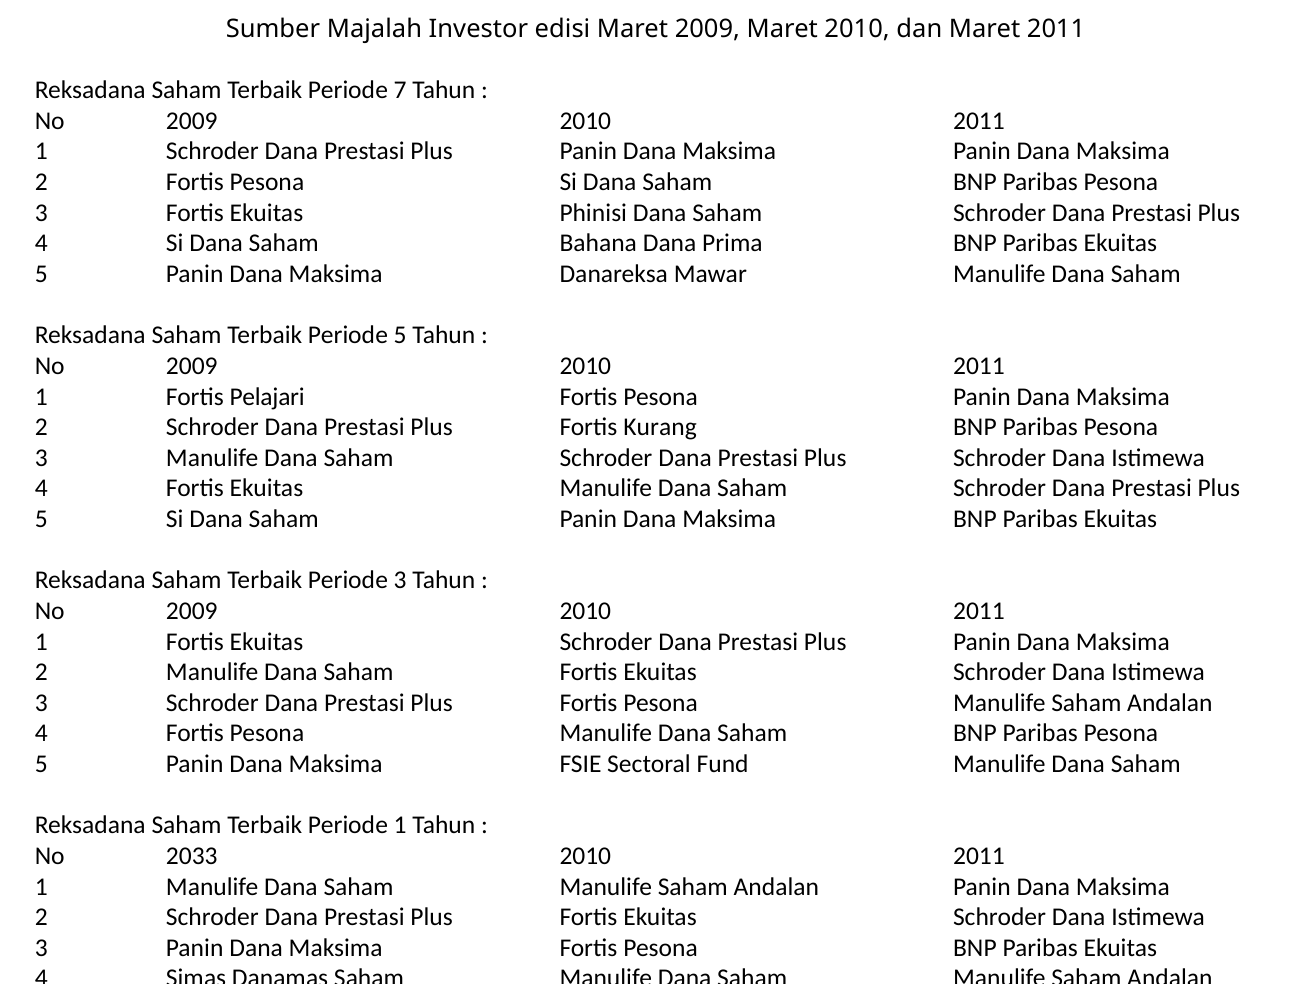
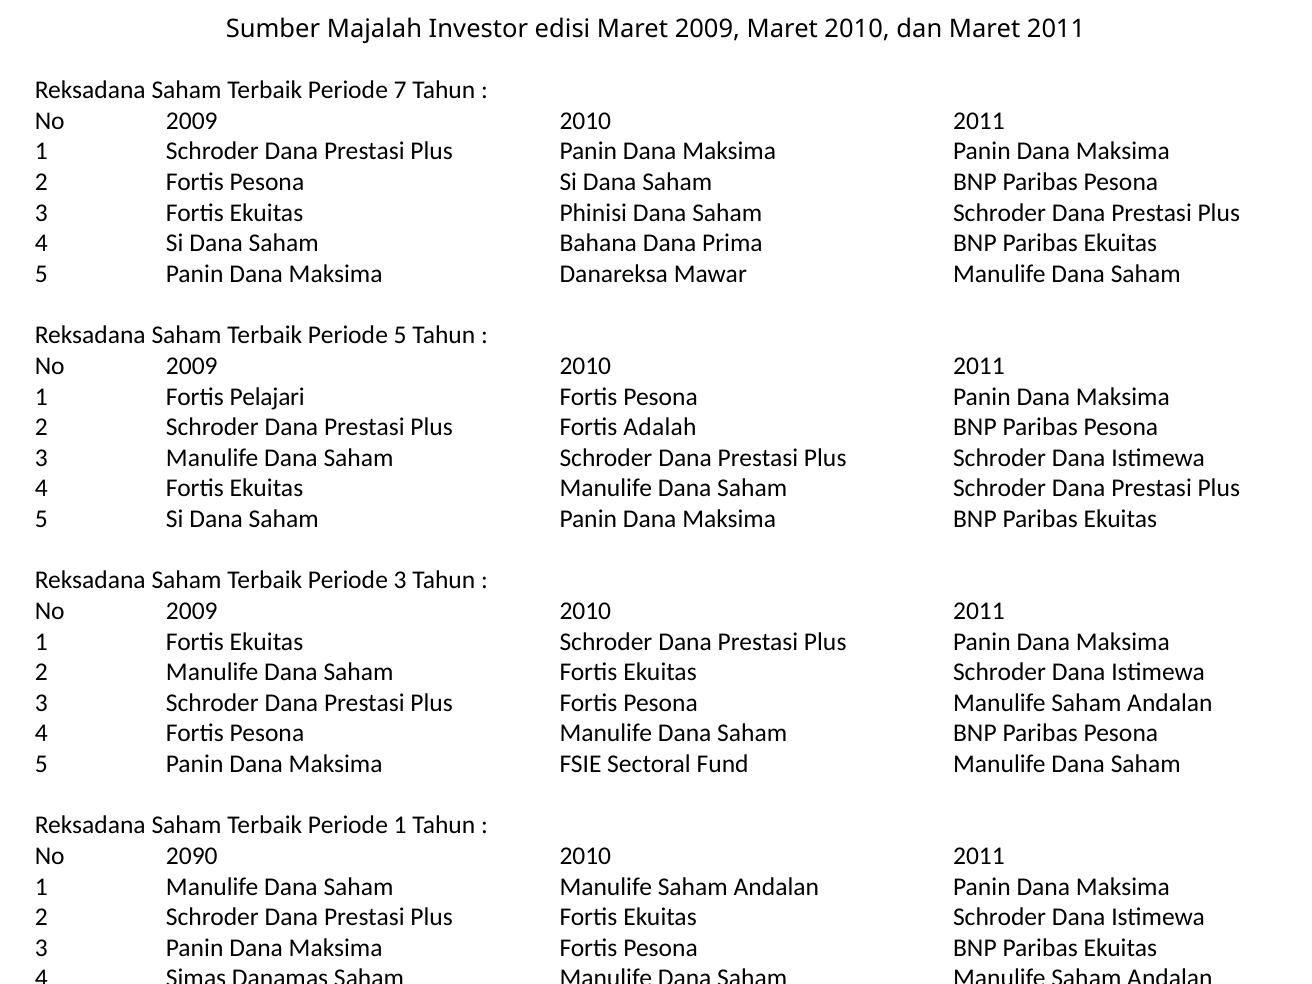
Kurang: Kurang -> Adalah (660, 427)
2033: 2033 -> 2090 (192, 856)
